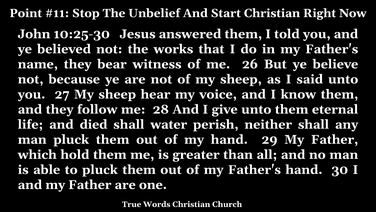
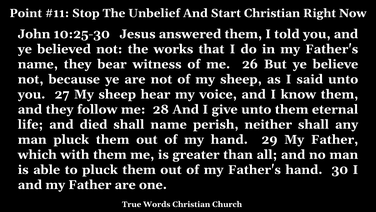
shall water: water -> name (169, 124)
hold: hold -> with (75, 154)
